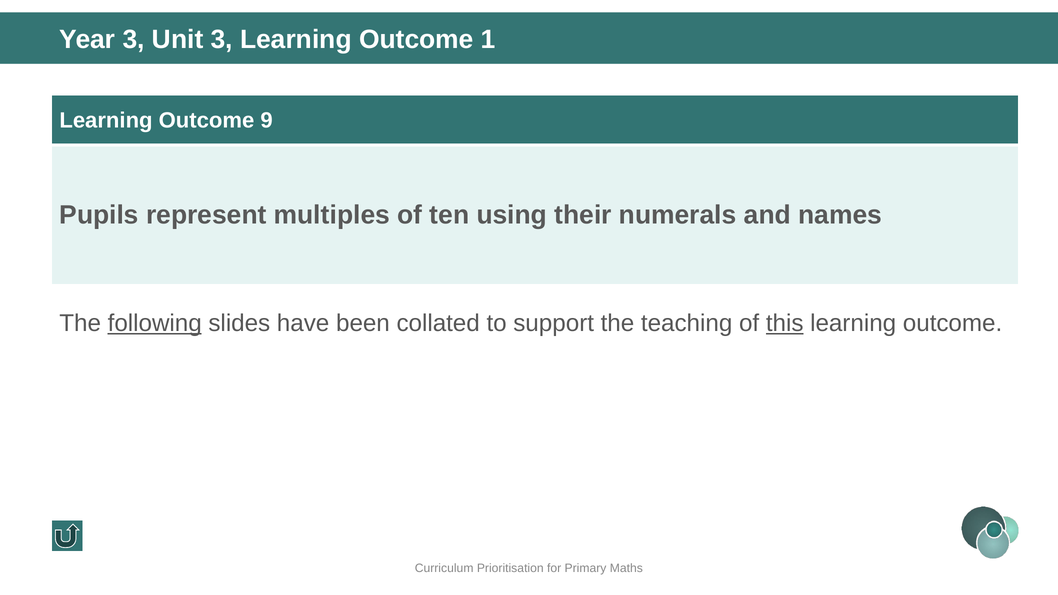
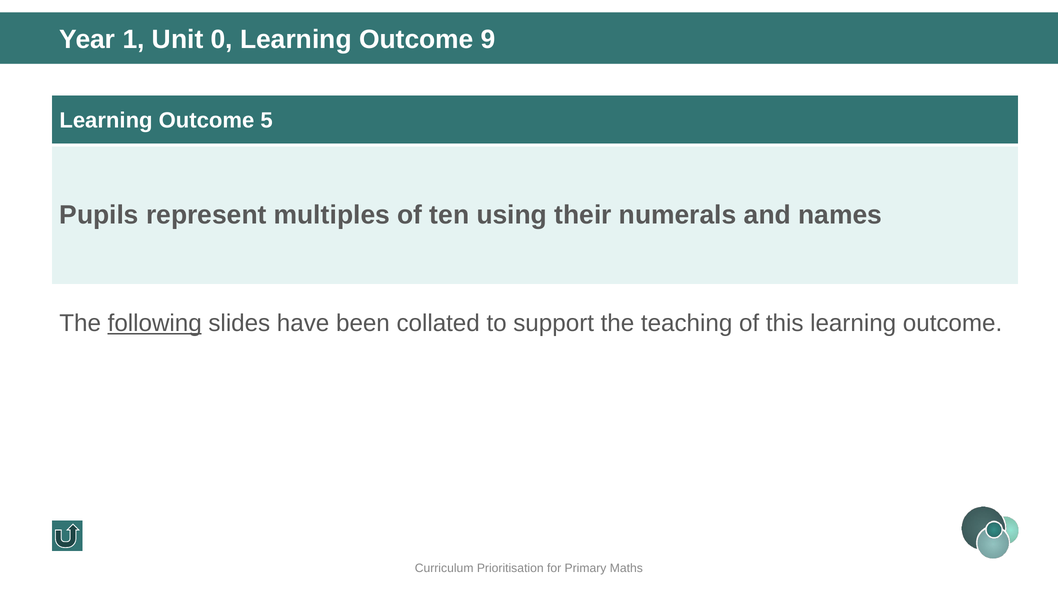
Year 3: 3 -> 1 (134, 39)
Unit 3: 3 -> 0 (222, 39)
1: 1 -> 9 (488, 39)
9: 9 -> 5 (267, 120)
this underline: present -> none (785, 324)
